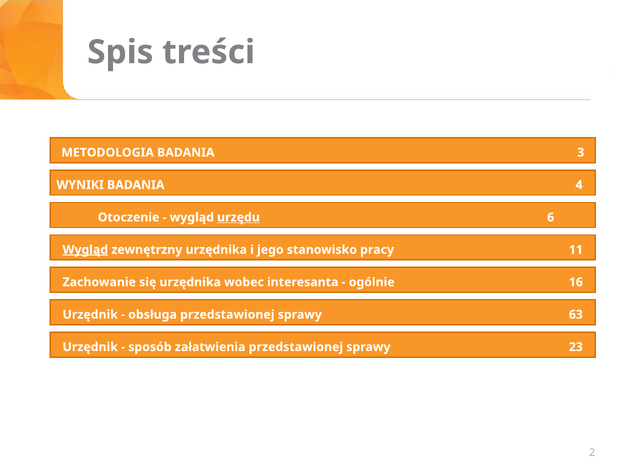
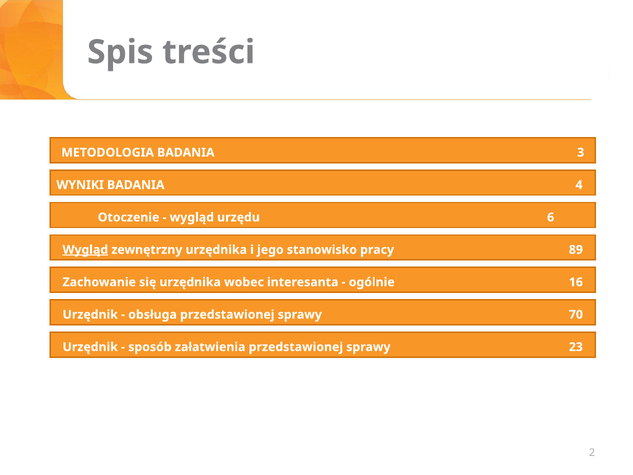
urzędu underline: present -> none (238, 217)
11: 11 -> 89 (576, 250)
63: 63 -> 70 (576, 314)
